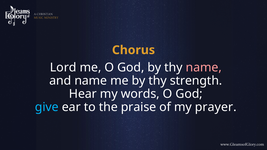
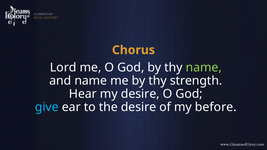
name colour: pink -> light green (204, 68)
my words: words -> desire (140, 94)
the praise: praise -> desire (139, 107)
prayer: prayer -> before (216, 107)
